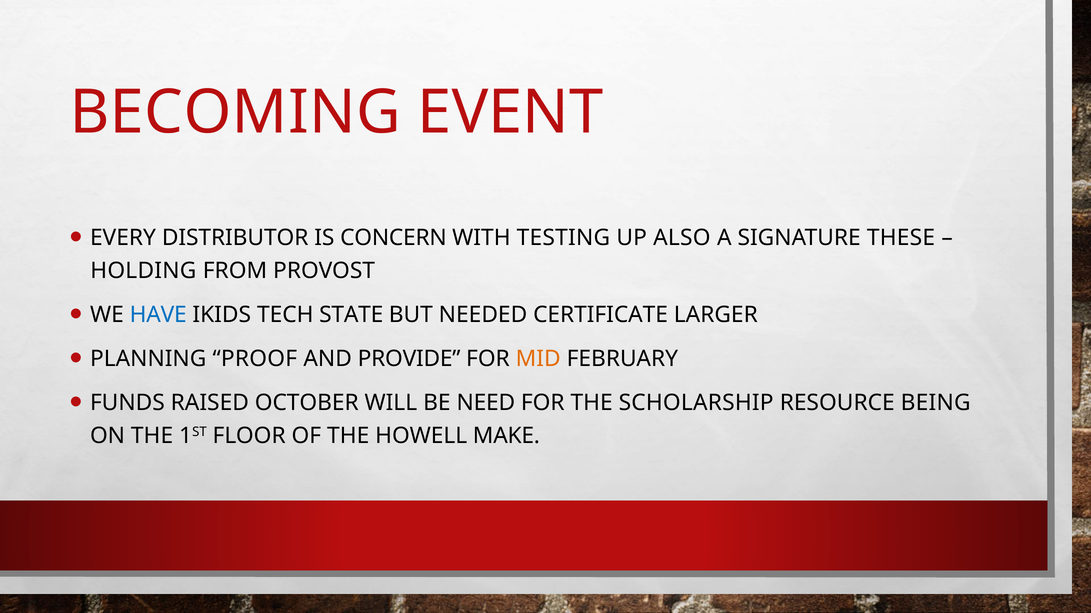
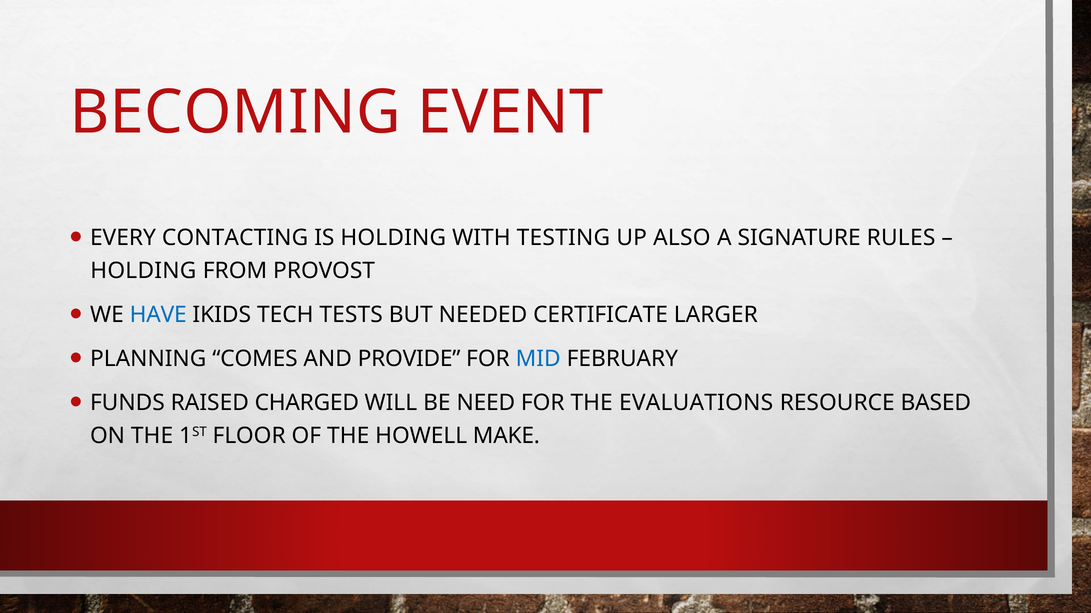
DISTRIBUTOR: DISTRIBUTOR -> CONTACTING (235, 238)
IS CONCERN: CONCERN -> HOLDING (393, 238)
THESE: THESE -> RULES (901, 238)
STATE: STATE -> TESTS (351, 315)
PROOF: PROOF -> COMES (255, 359)
MID colour: orange -> blue (538, 359)
OCTOBER: OCTOBER -> CHARGED (307, 403)
SCHOLARSHIP: SCHOLARSHIP -> EVALUATIONS (696, 403)
BEING: BEING -> BASED (936, 403)
